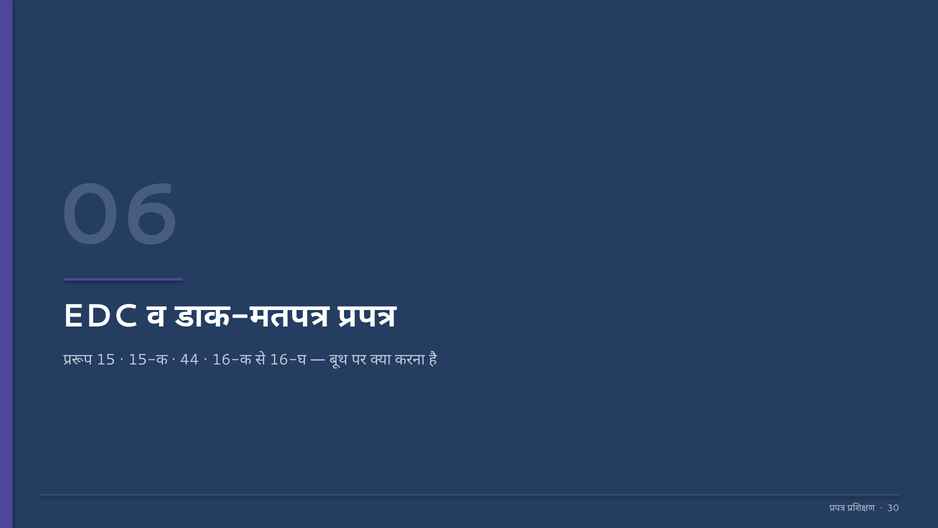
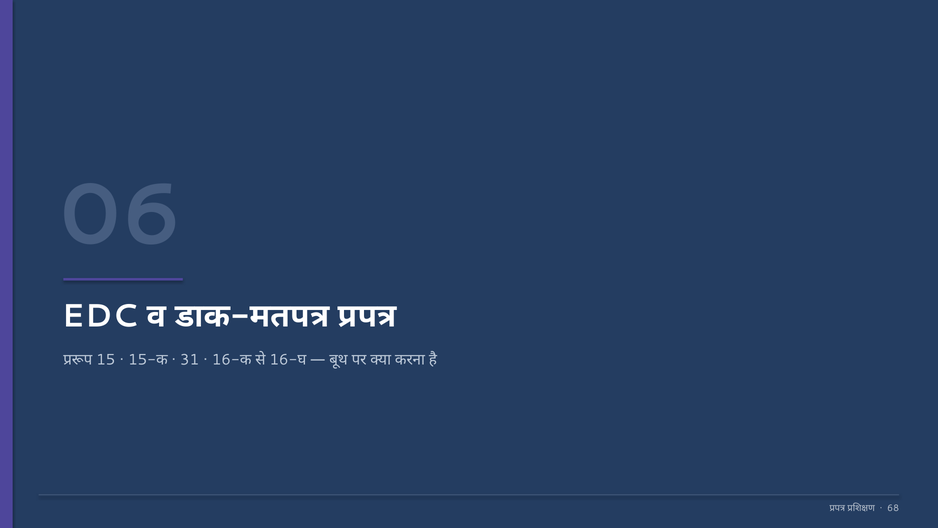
44: 44 -> 31 (190, 359)
30: 30 -> 68 (893, 508)
